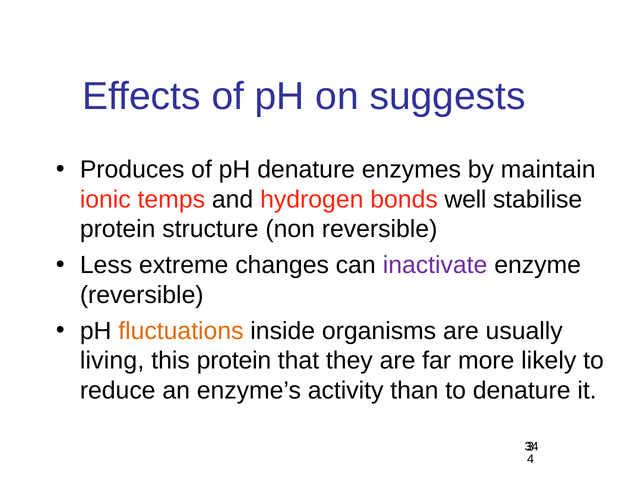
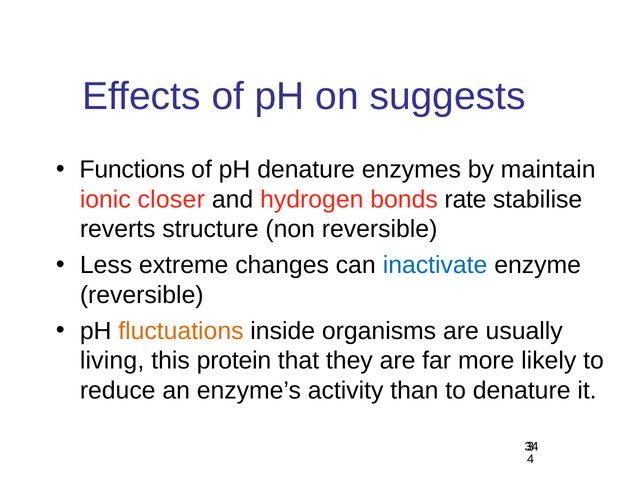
Produces: Produces -> Functions (132, 170)
temps: temps -> closer (171, 200)
well: well -> rate (465, 200)
protein: protein -> reverts (118, 230)
inactivate colour: purple -> blue (435, 265)
